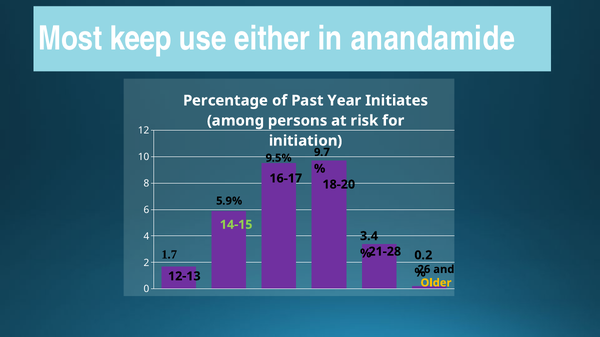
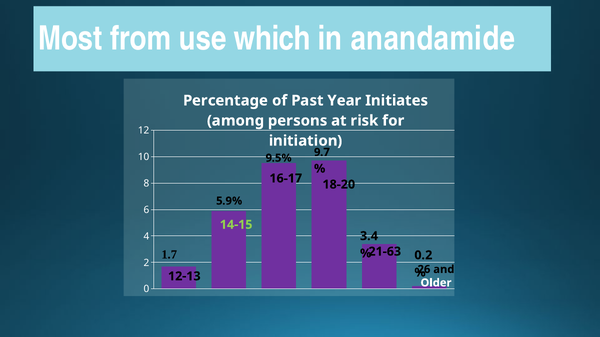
keep: keep -> from (141, 39)
either: either -> which (272, 39)
21-28: 21-28 -> 21-63 (385, 252)
Older colour: yellow -> white (436, 283)
